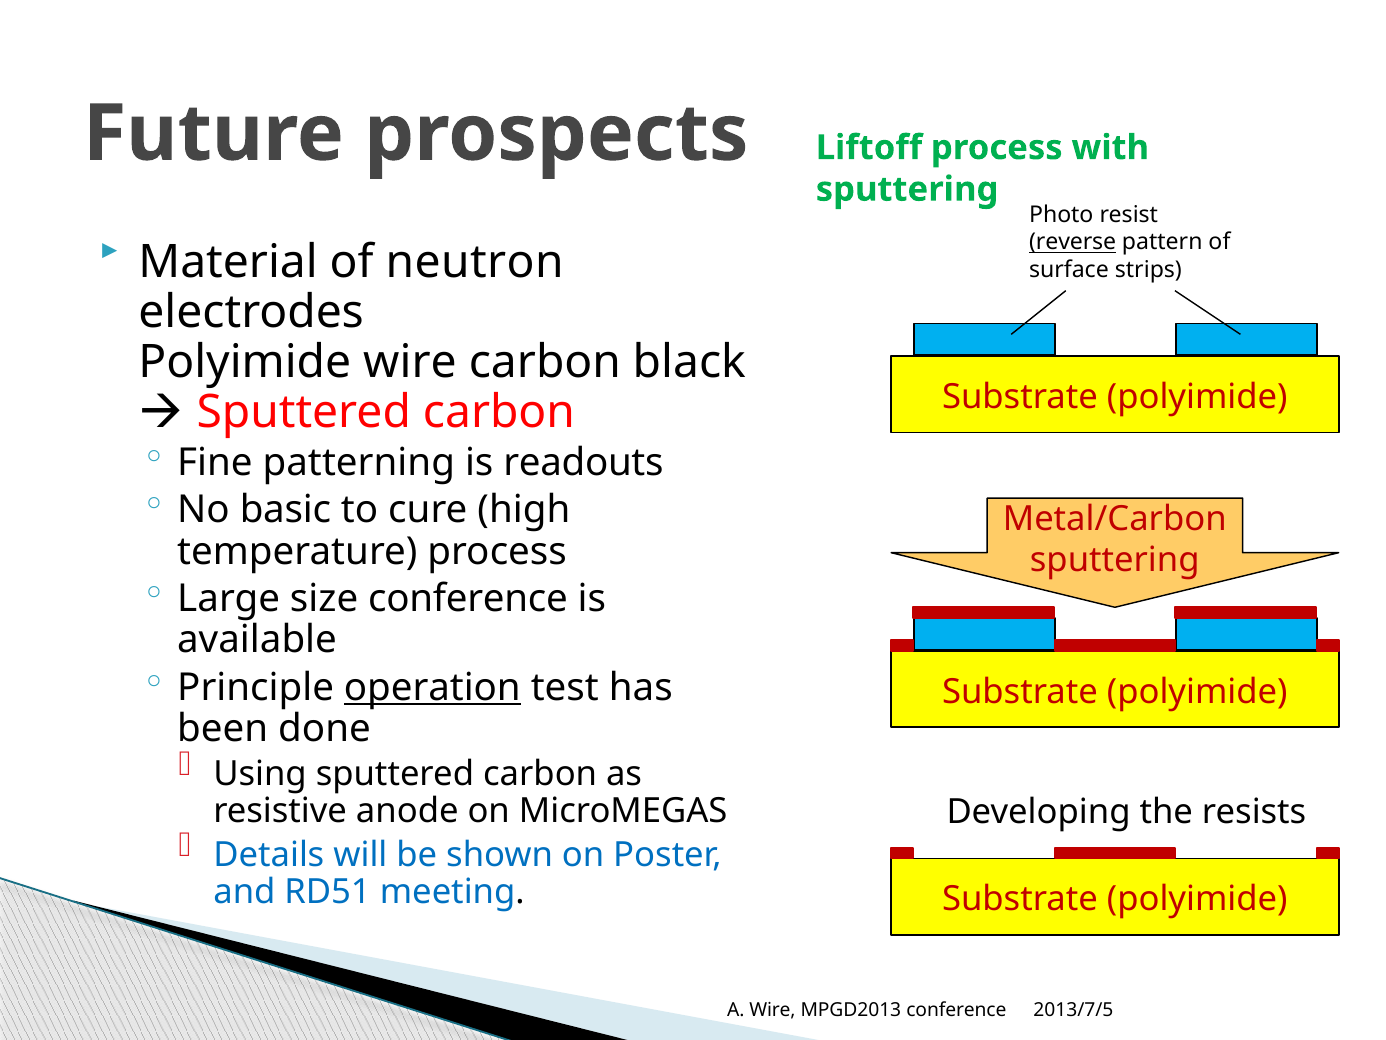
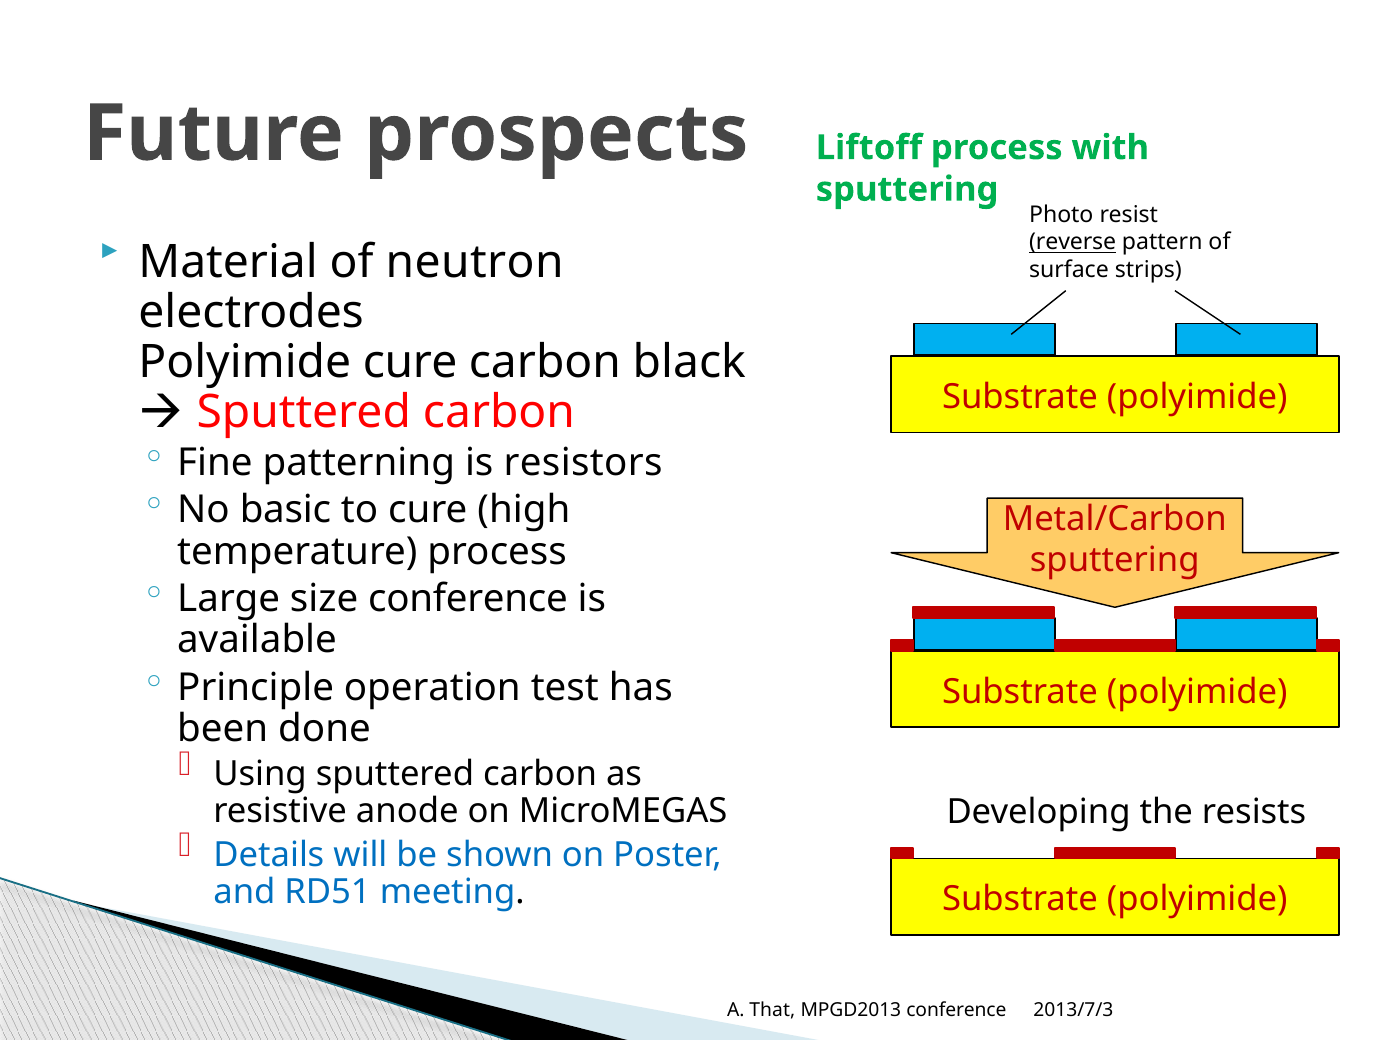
Polyimide wire: wire -> cure (410, 362)
readouts: readouts -> resistors (583, 462)
operation underline: present -> none (432, 687)
A Wire: Wire -> That (772, 1010)
2013/7/5: 2013/7/5 -> 2013/7/3 (1073, 1010)
